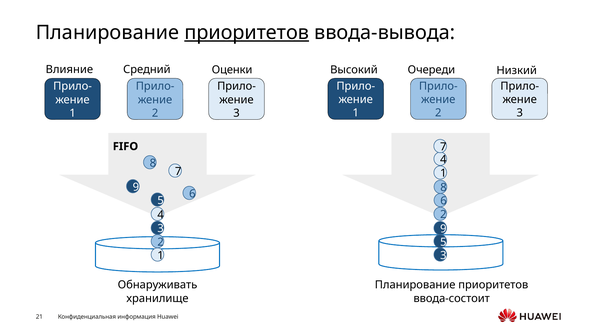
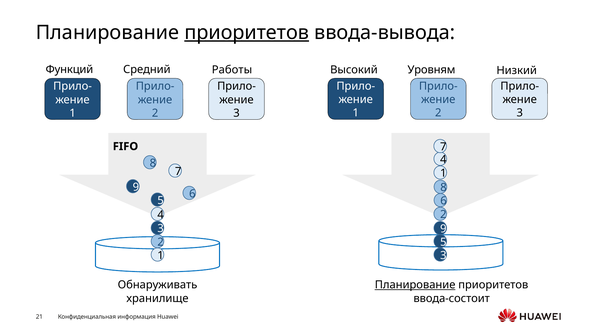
Влияние: Влияние -> Функций (69, 69)
Оценки: Оценки -> Работы (232, 70)
Очереди: Очереди -> Уровням (431, 70)
Планирование underline: none -> present (415, 285)
